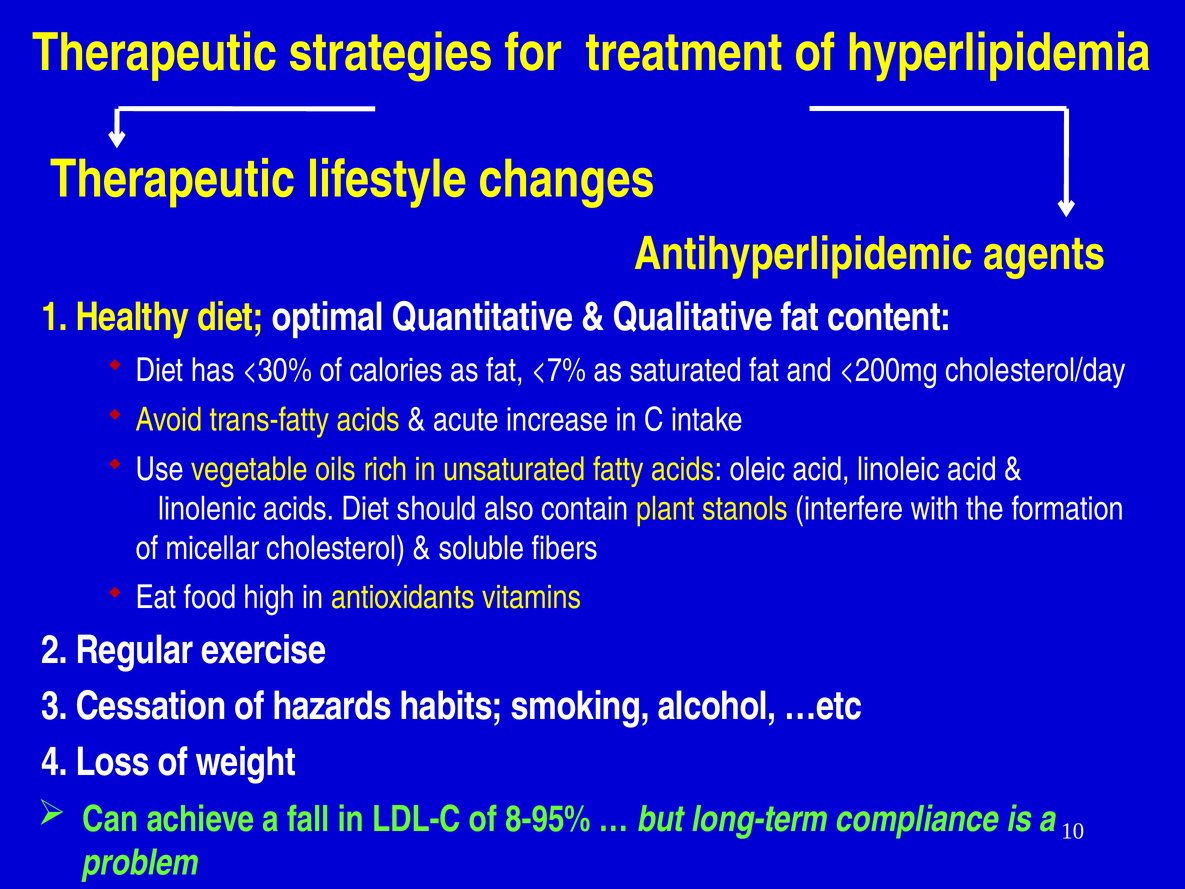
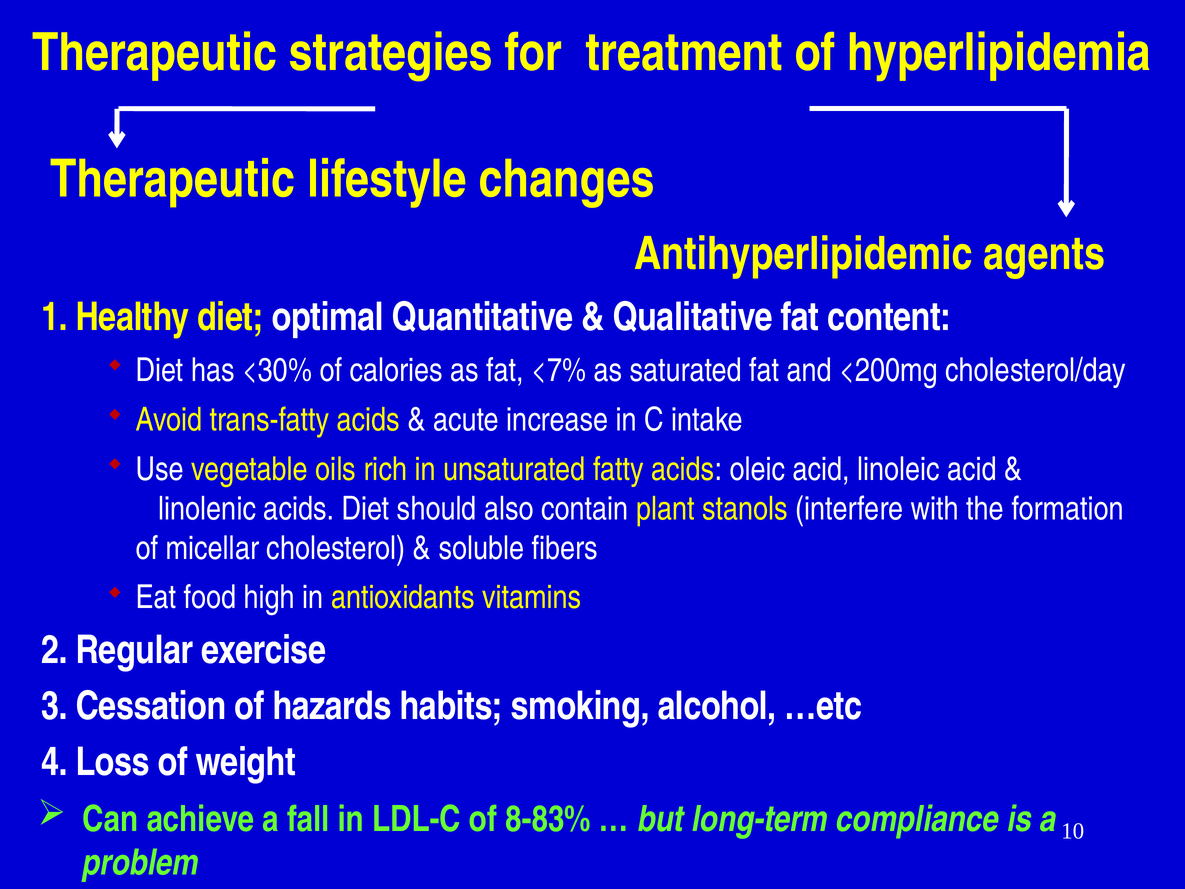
8-95%: 8-95% -> 8-83% (548, 819)
